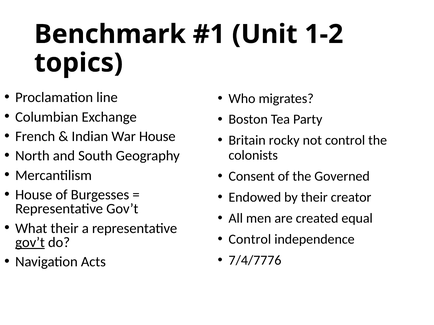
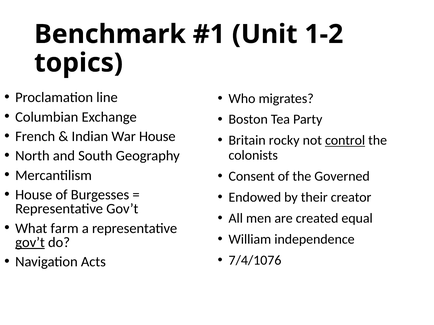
control underline: none -> present (345, 141)
What their: their -> farm (65, 229)
Control: Control -> William (250, 240)
7/4/7776: 7/4/7776 -> 7/4/1076 (255, 261)
